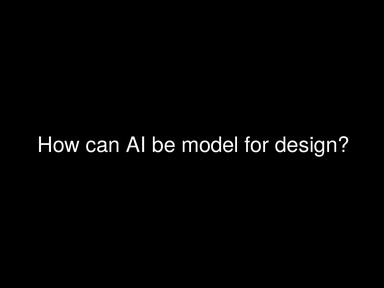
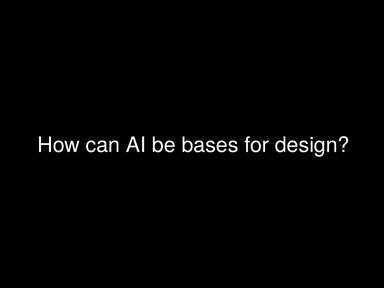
model: model -> bases (210, 145)
